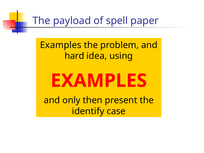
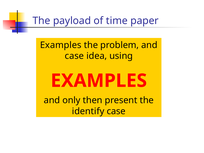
spell: spell -> time (117, 21)
hard: hard -> case (74, 56)
